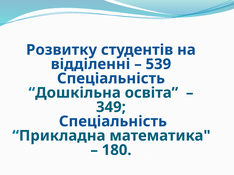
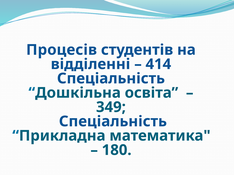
Розвитку: Розвитку -> Процесів (62, 50)
539: 539 -> 414 (158, 64)
